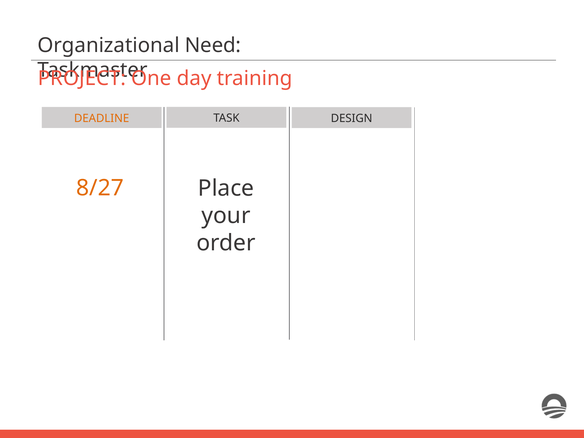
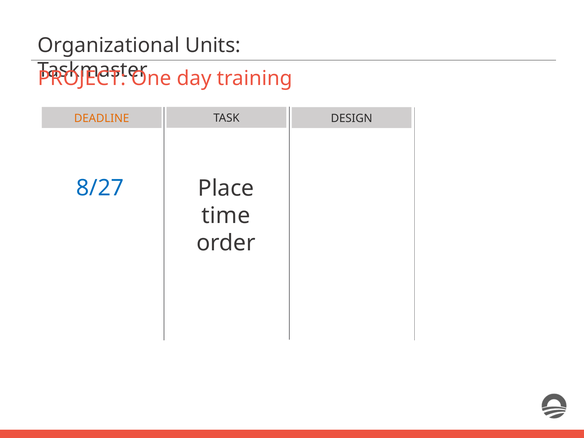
Need: Need -> Units (213, 45)
8/27 colour: orange -> blue (100, 188)
your: your -> time (226, 216)
